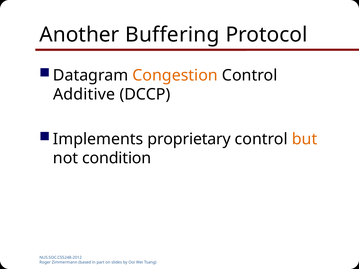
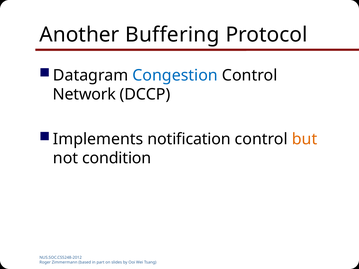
Congestion colour: orange -> blue (175, 75)
Additive: Additive -> Network (84, 94)
proprietary: proprietary -> notification (189, 139)
